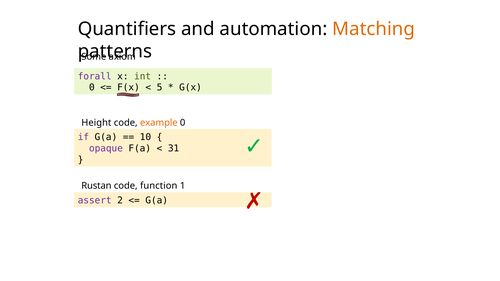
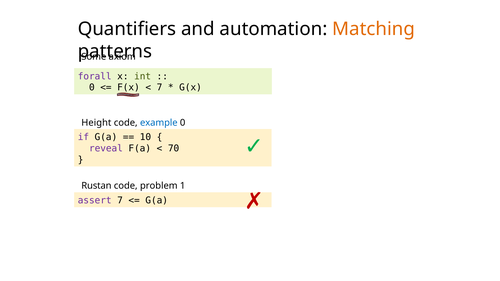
5: 5 -> 7 (160, 88)
example colour: orange -> blue (159, 123)
opaque: opaque -> reveal (106, 149)
31: 31 -> 70 (174, 149)
function: function -> problem (159, 186)
assert 2: 2 -> 7 (120, 201)
